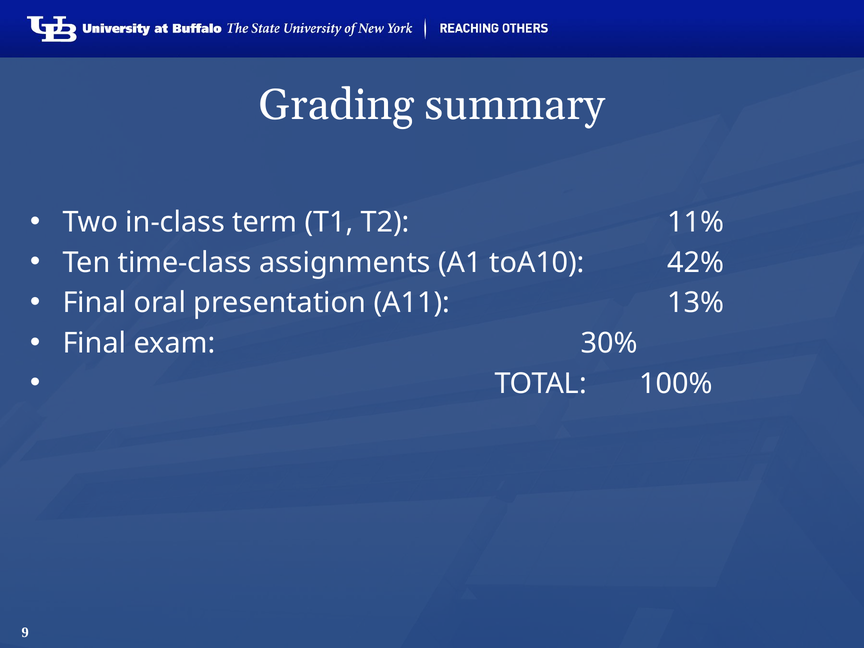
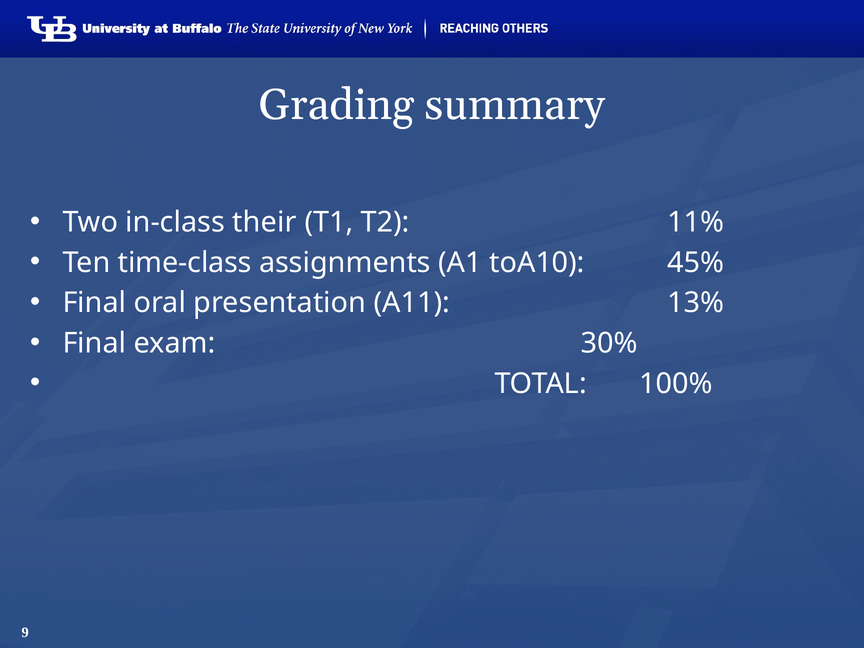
term: term -> their (265, 222)
42%: 42% -> 45% (696, 263)
